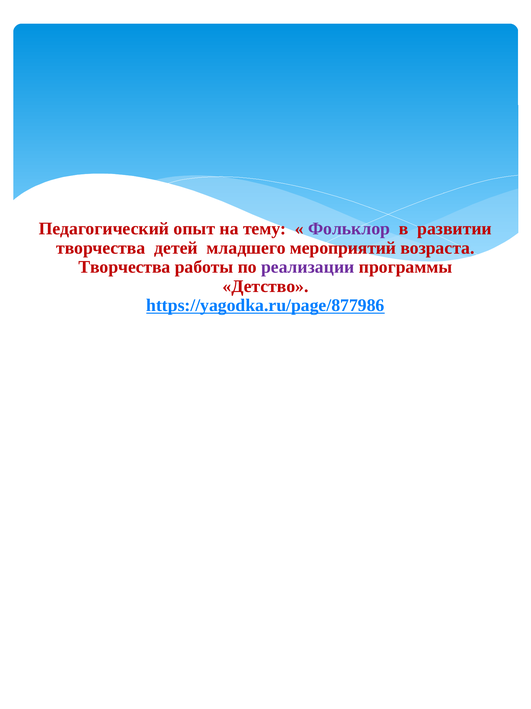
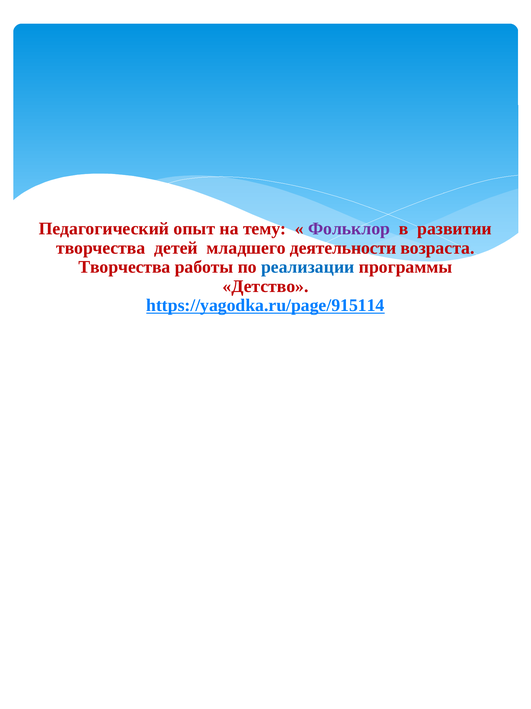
мероприятий: мероприятий -> деятельности (343, 248)
реализации colour: purple -> blue (308, 267)
https://yagodka.ru/page/877986: https://yagodka.ru/page/877986 -> https://yagodka.ru/page/915114 (265, 305)
